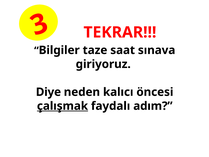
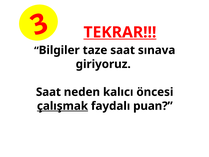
TEKRAR underline: none -> present (120, 32)
Diye: Diye -> Saat (48, 92)
adım: adım -> puan (153, 106)
